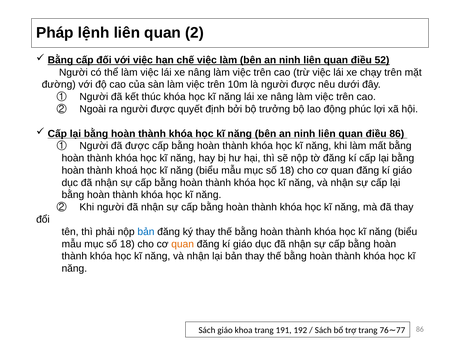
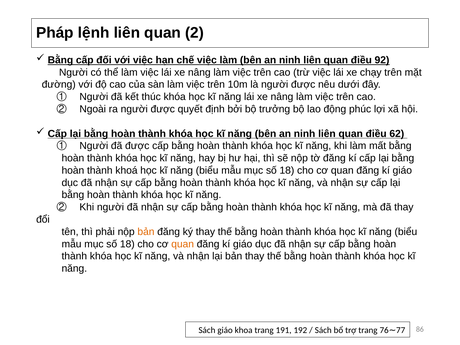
52: 52 -> 92 (382, 60)
điều 86: 86 -> 62 (397, 134)
bản colour: blue -> orange (146, 232)
